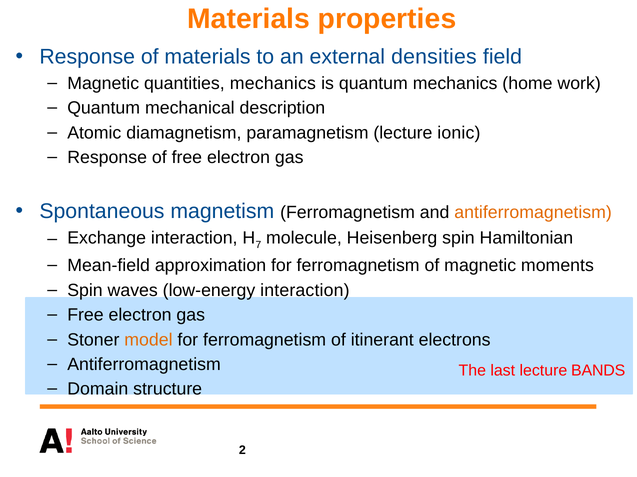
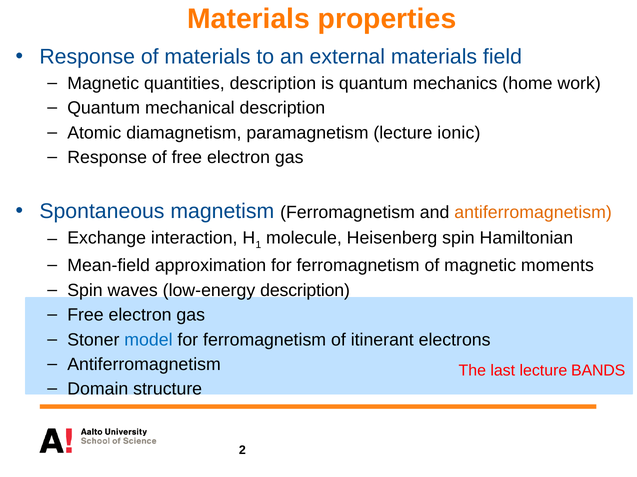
external densities: densities -> materials (434, 57)
quantities mechanics: mechanics -> description (273, 84)
7: 7 -> 1 (258, 245)
low-energy interaction: interaction -> description (305, 291)
model colour: orange -> blue (148, 340)
